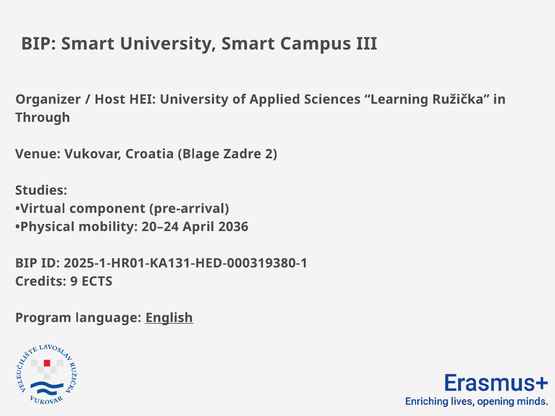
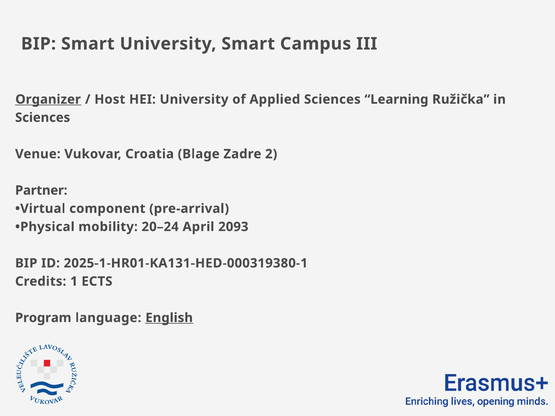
Organizer underline: none -> present (48, 99)
Through: Through -> Sciences (43, 118)
Studies: Studies -> Partner (41, 190)
2036: 2036 -> 2093 (233, 227)
9: 9 -> 1 (74, 282)
